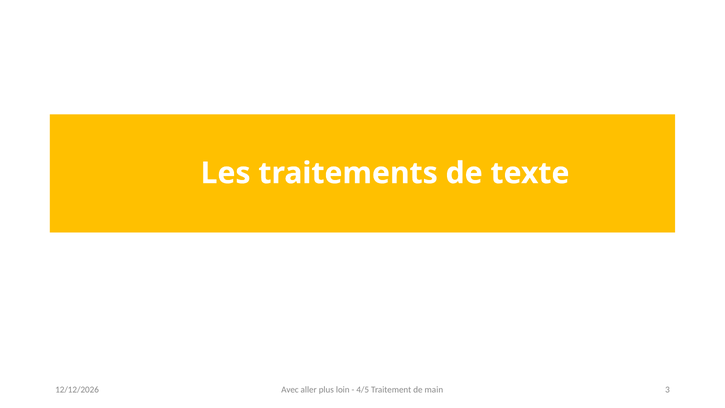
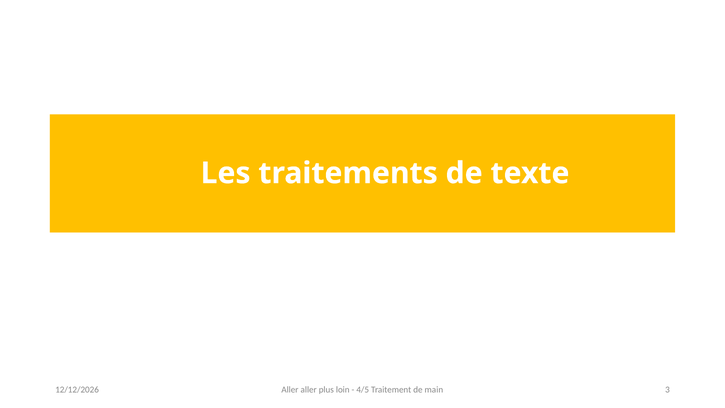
Avec: Avec -> Aller (290, 389)
